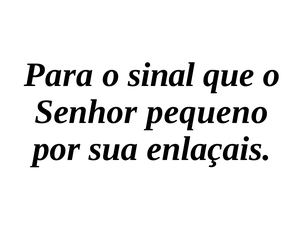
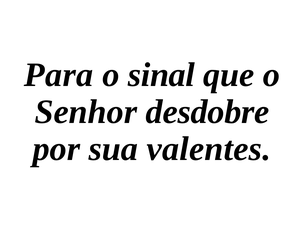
pequeno: pequeno -> desdobre (208, 112)
enlaçais: enlaçais -> valentes (209, 149)
